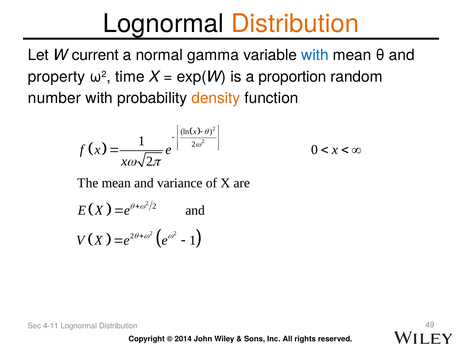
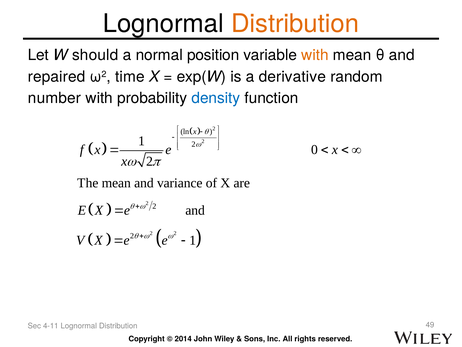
current: current -> should (95, 55)
gamma: gamma -> position (213, 55)
with colour: blue -> orange (315, 55)
property: property -> repaired (57, 77)
proportion: proportion -> derivative (292, 77)
density colour: orange -> blue (216, 98)
